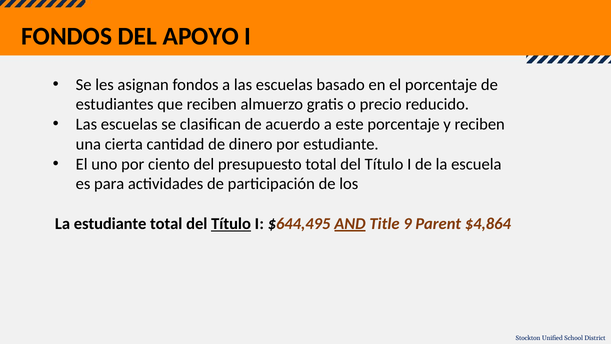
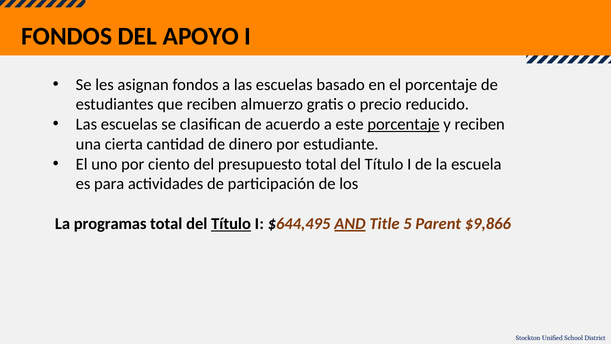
porcentaje underline: none -> present (404, 124)
La estudiante: estudiante -> programas (110, 224)
9: 9 -> 5 (407, 224)
$4,864: $4,864 -> $9,866 (488, 224)
